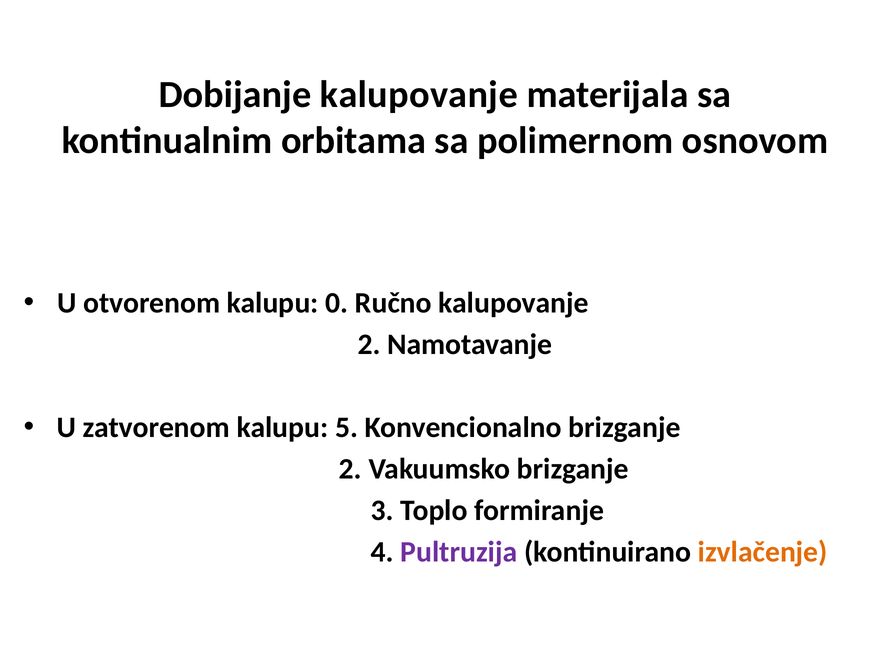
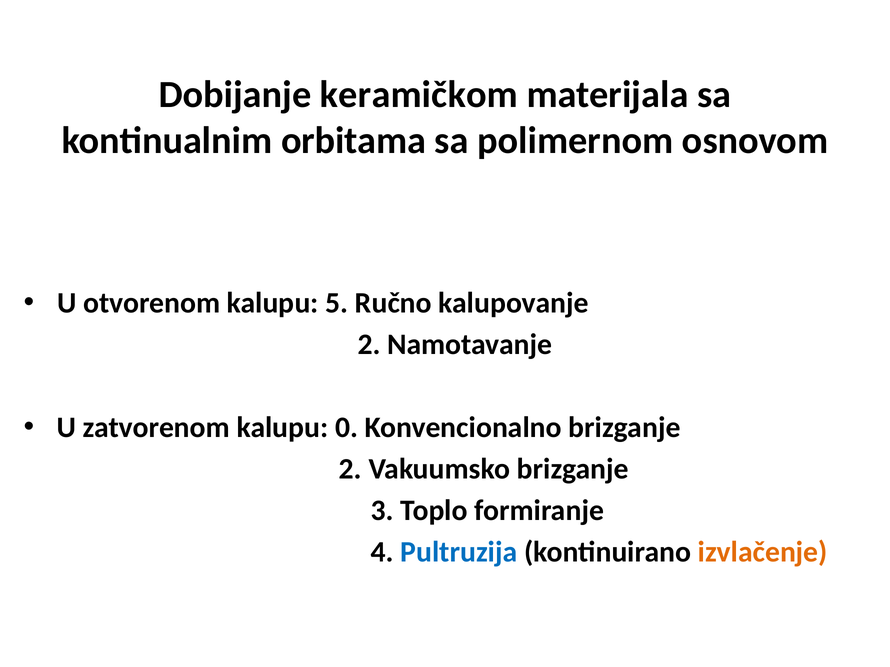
Dobijanje kalupovanje: kalupovanje -> keramičkom (419, 95)
0: 0 -> 5 (337, 303)
5: 5 -> 0 (347, 428)
Pultruzija colour: purple -> blue (459, 552)
